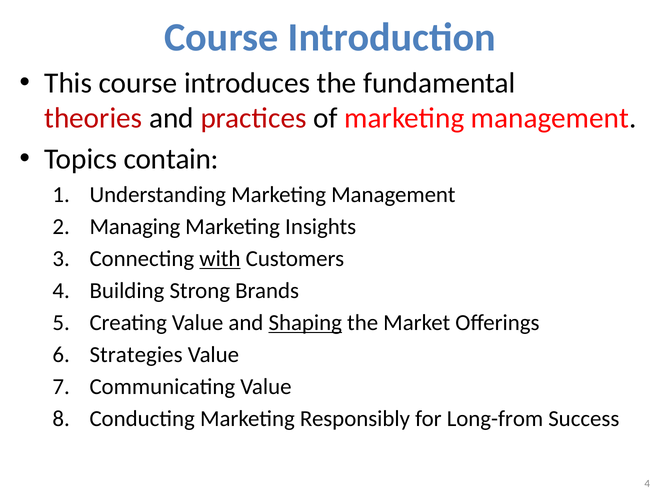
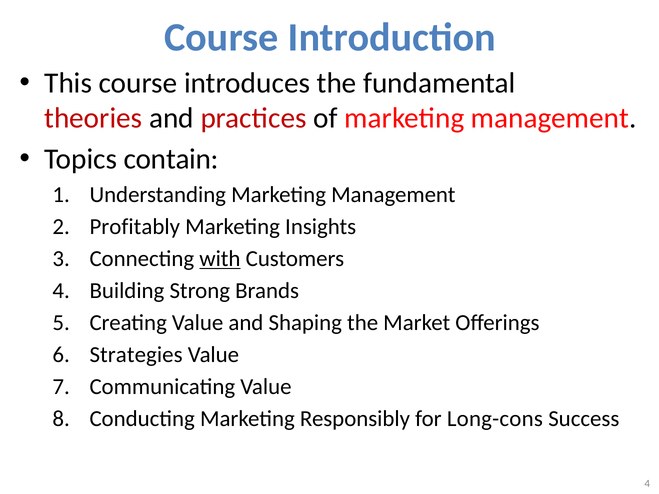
Managing: Managing -> Profitably (135, 227)
Shaping underline: present -> none (305, 323)
Long-from: Long-from -> Long-cons (495, 419)
